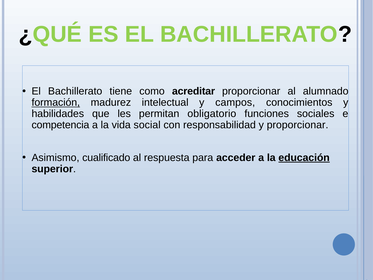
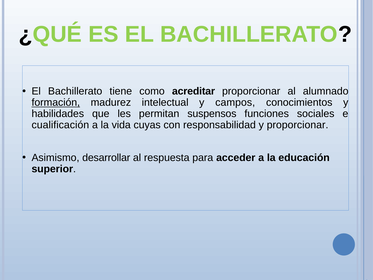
obligatorio: obligatorio -> suspensos (212, 114)
competencia: competencia -> cualificación (60, 125)
social: social -> cuyas (147, 125)
cualificado: cualificado -> desarrollar (106, 158)
educación underline: present -> none (304, 158)
